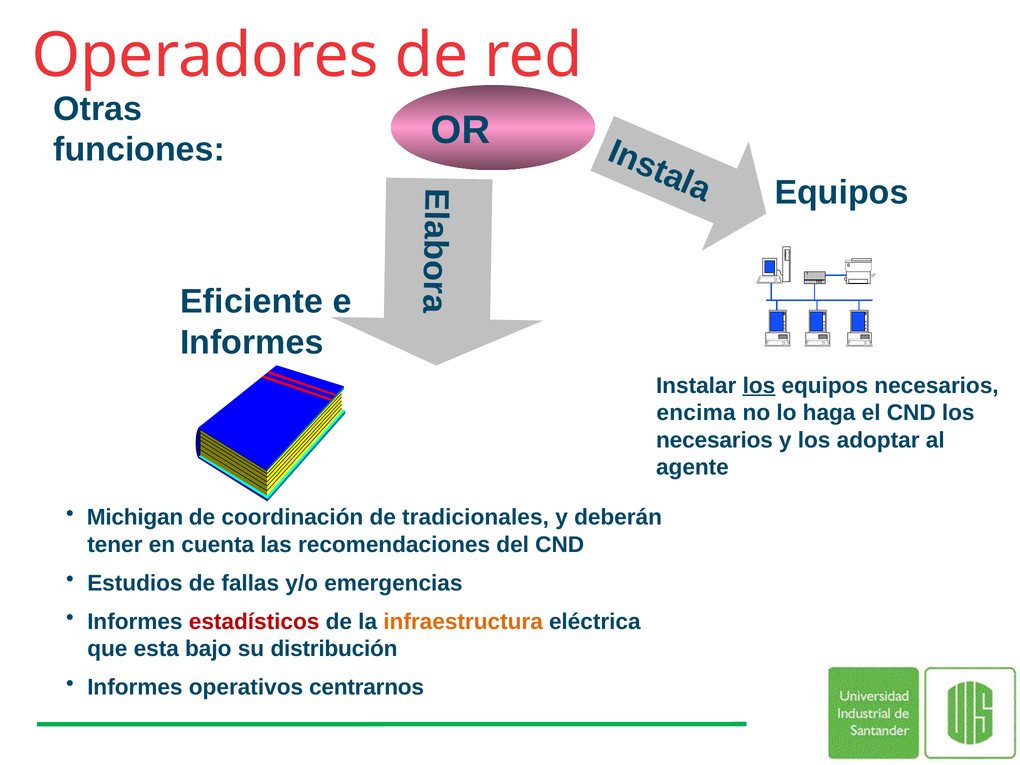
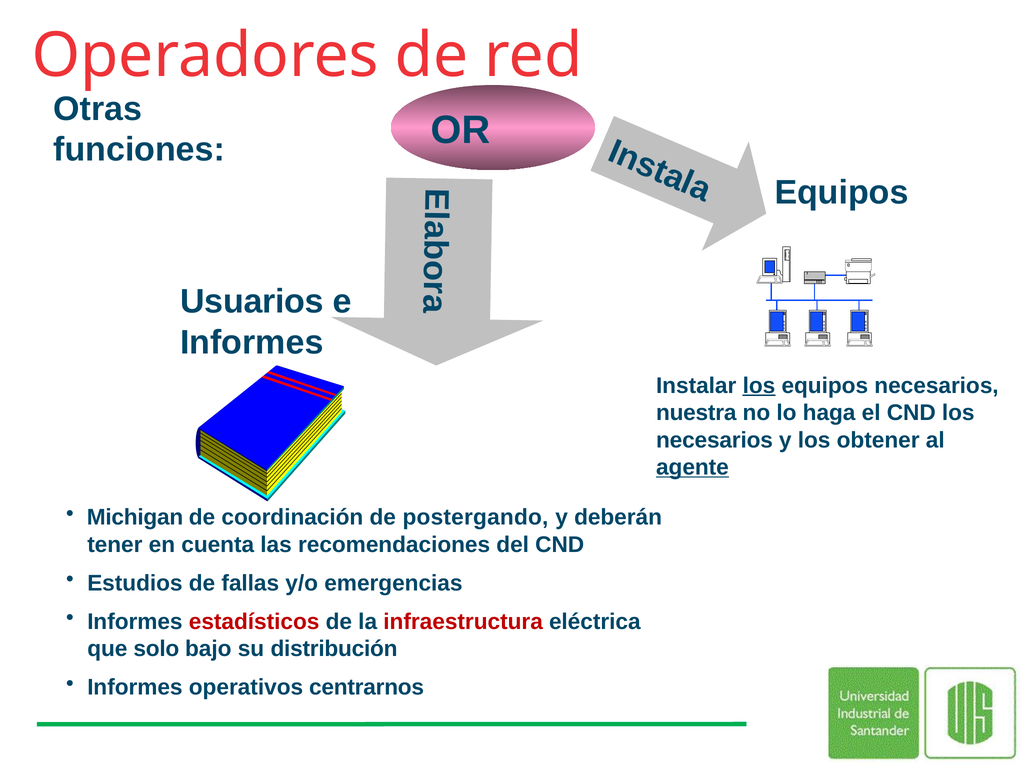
Eficiente: Eficiente -> Usuarios (252, 302)
encima: encima -> nuestra (696, 413)
adoptar: adoptar -> obtener (878, 440)
agente underline: none -> present (692, 467)
tradicionales: tradicionales -> postergando (475, 518)
infraestructura colour: orange -> red (463, 622)
esta: esta -> solo (156, 649)
